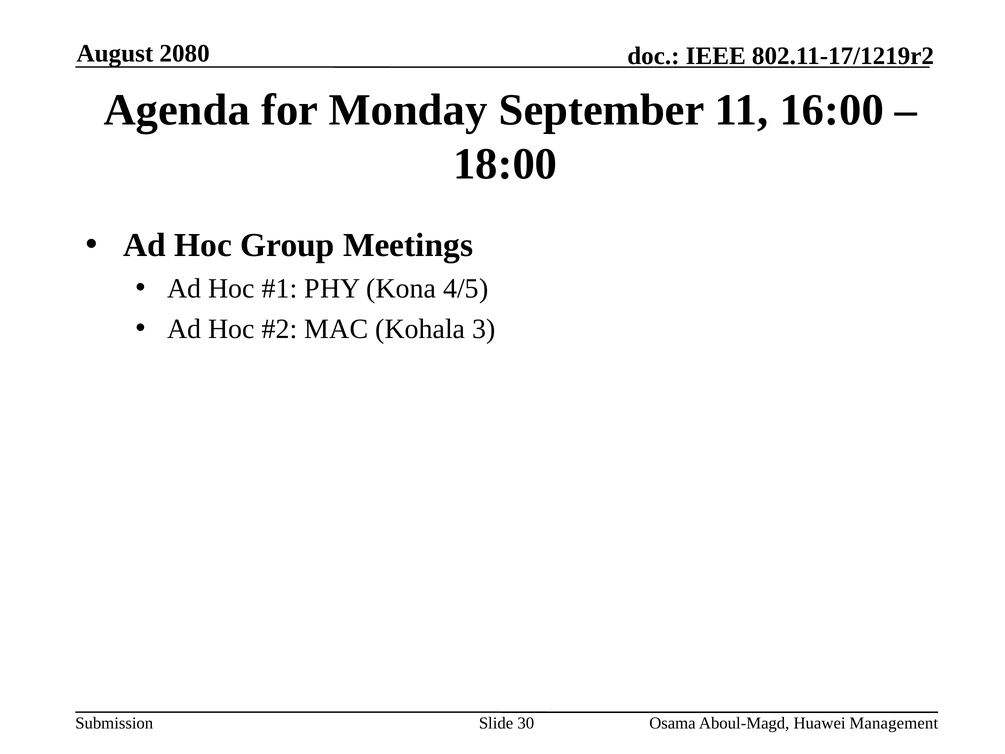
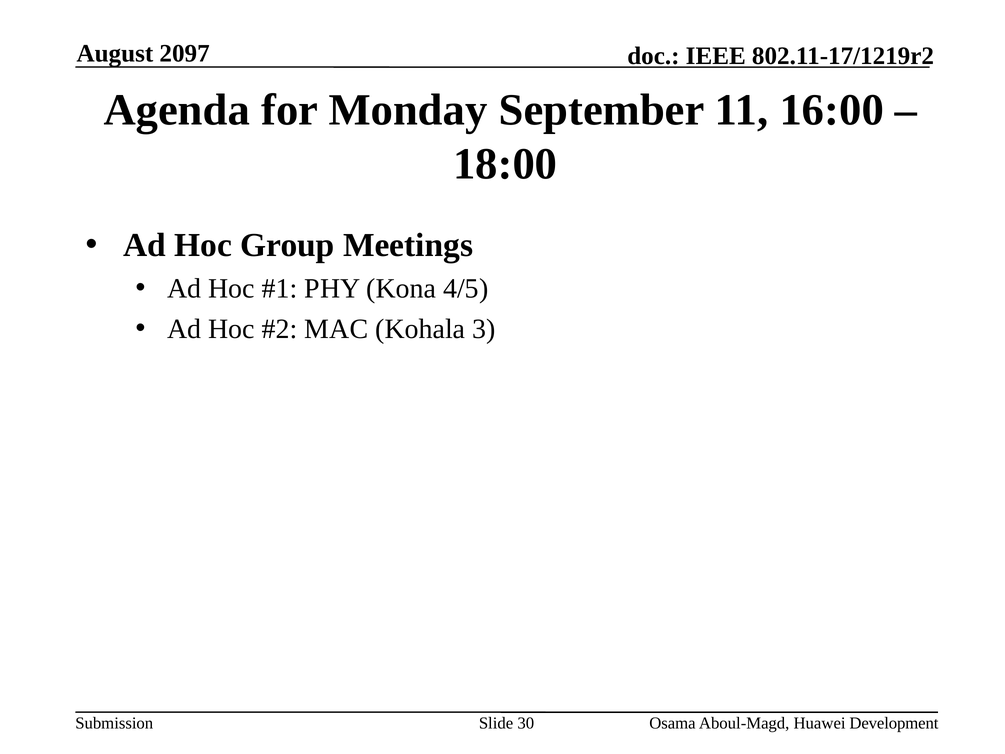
2080: 2080 -> 2097 (185, 53)
Management: Management -> Development (894, 723)
